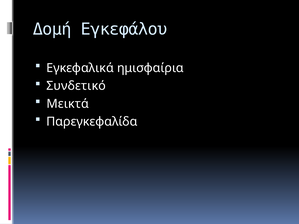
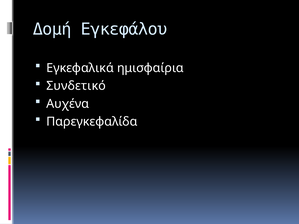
Μεικτά: Μεικτά -> Αυχένα (68, 104)
